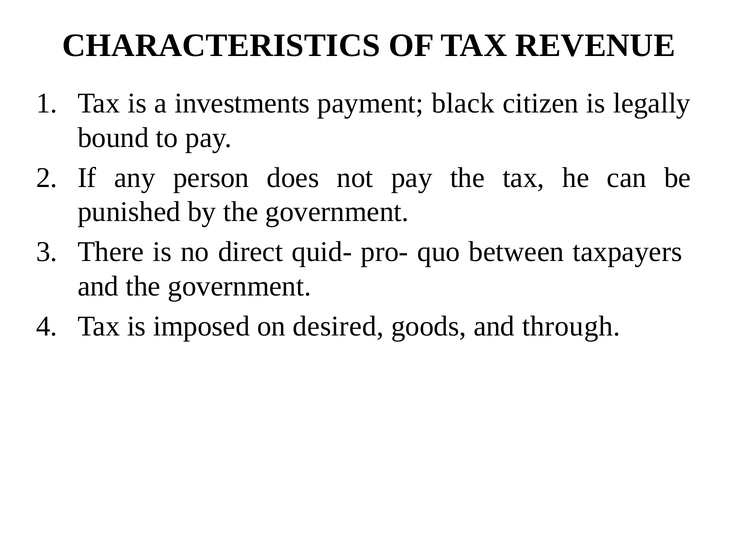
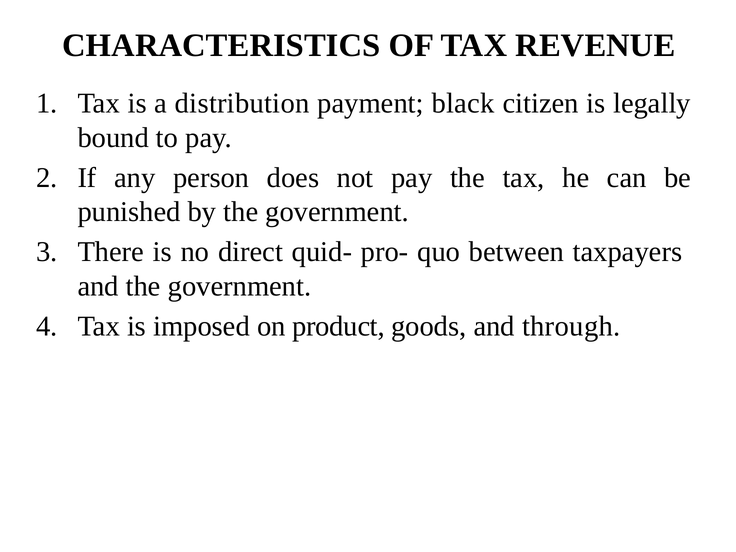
investments: investments -> distribution (242, 103)
desired: desired -> product (338, 326)
